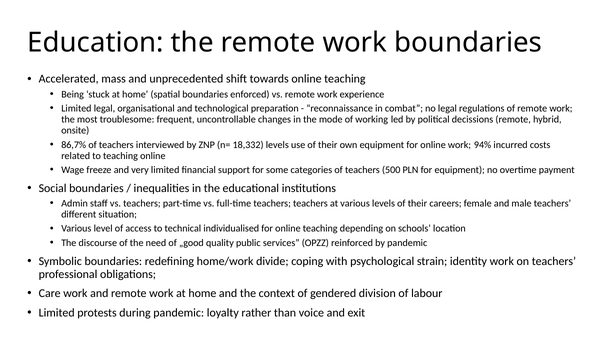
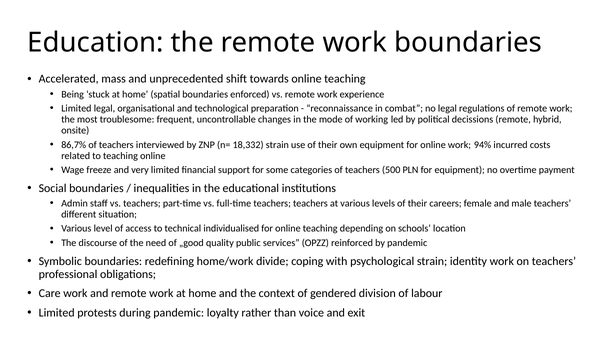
18,332 levels: levels -> strain (277, 145)
